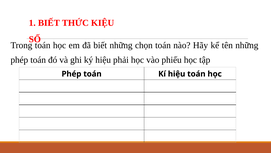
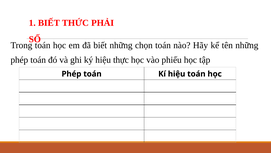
KIỆU: KIỆU -> PHẢI (103, 23)
phải: phải -> thực (121, 60)
